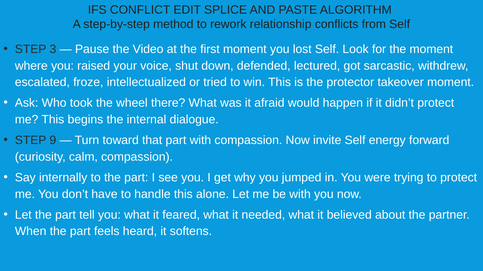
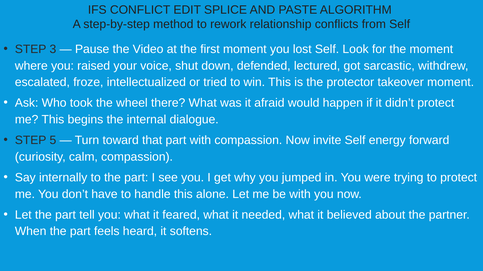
9: 9 -> 5 (53, 141)
